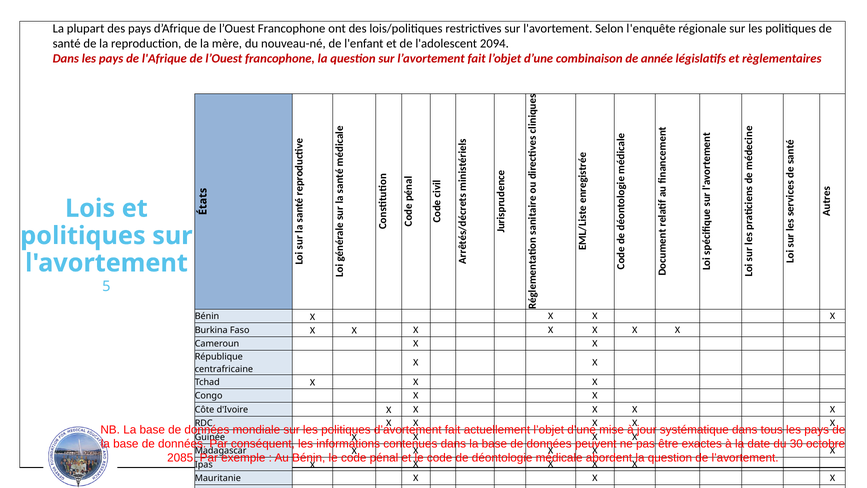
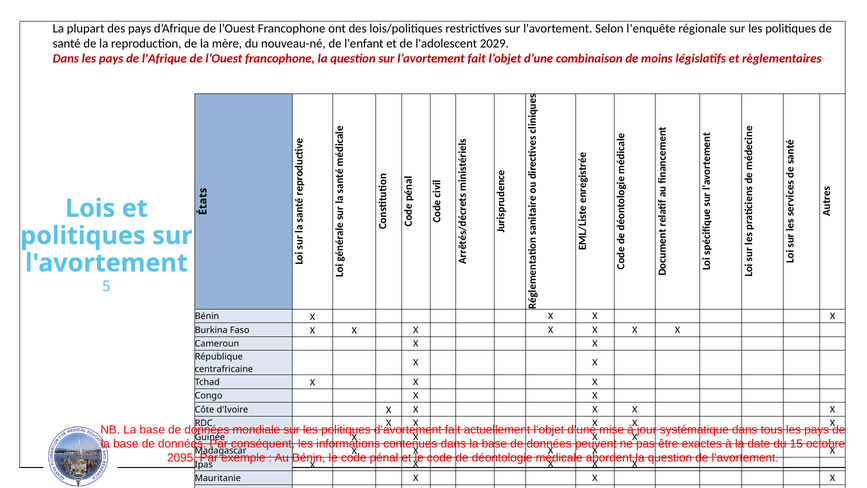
2094: 2094 -> 2029 (494, 44)
année: année -> moins (657, 59)
30: 30 -> 15 (796, 444)
2085: 2085 -> 2095 (182, 458)
